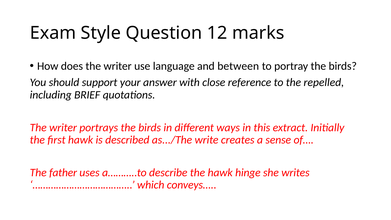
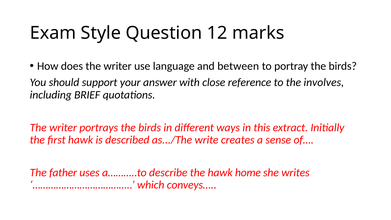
repelled: repelled -> involves (324, 82)
hinge: hinge -> home (248, 173)
